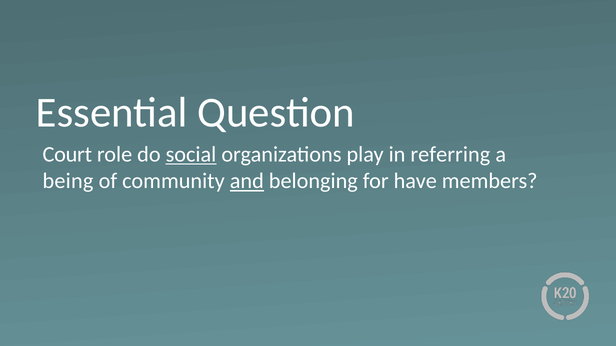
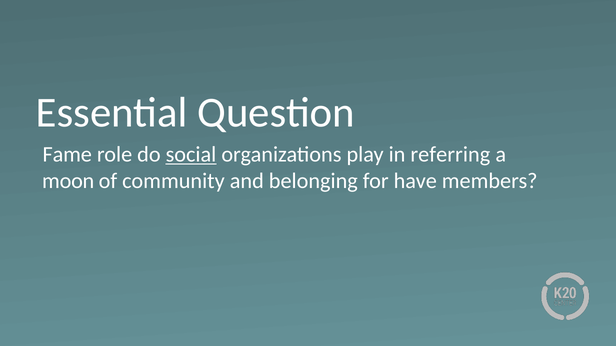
Court: Court -> Fame (67, 155)
being: being -> moon (68, 181)
and underline: present -> none (247, 181)
